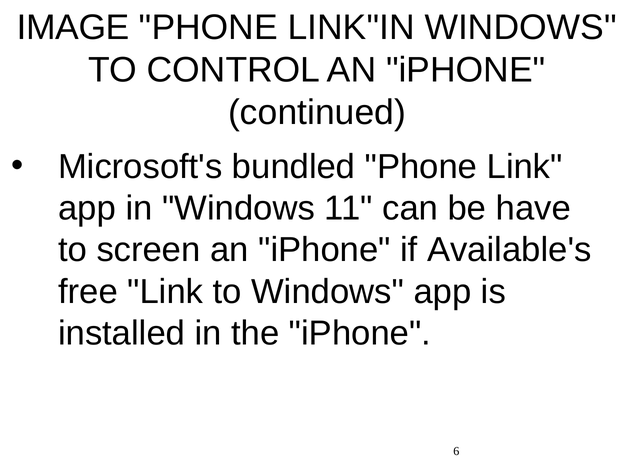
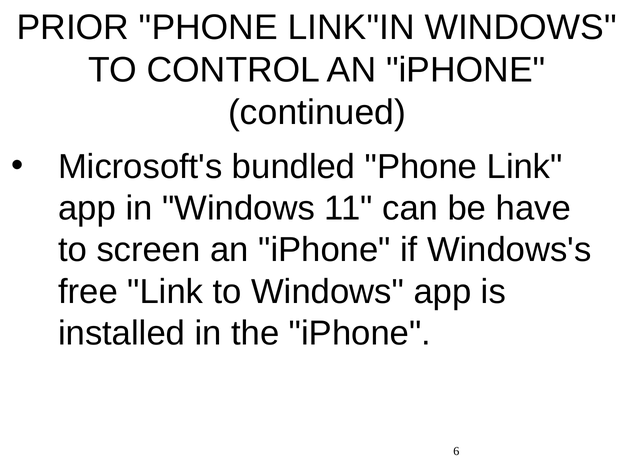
IMAGE: IMAGE -> PRIOR (73, 27)
Available's: Available's -> Windows's (509, 250)
